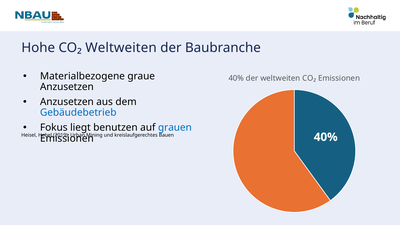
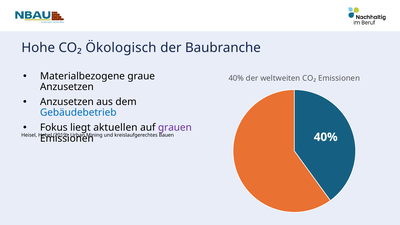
CO₂ Weltweiten: Weltweiten -> Ökologisch (121, 48)
benutzen: benutzen -> aktuellen (115, 128)
grauen colour: blue -> purple (175, 128)
